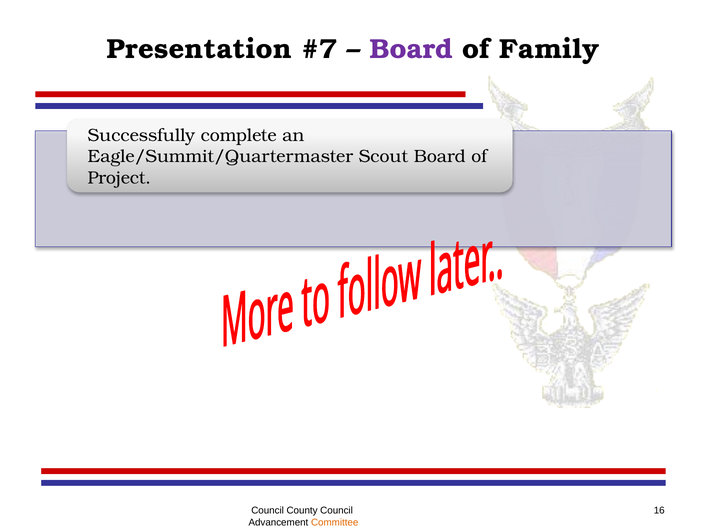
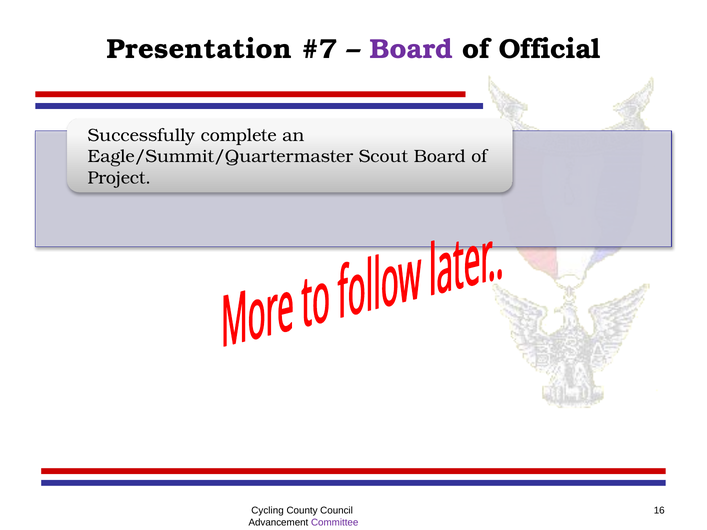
Family: Family -> Official (550, 49)
Council: Council -> Cycling (268, 511)
Committee colour: orange -> purple (335, 523)
